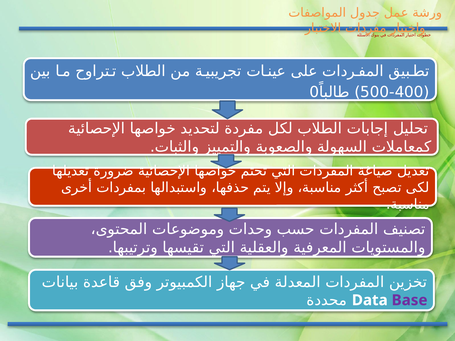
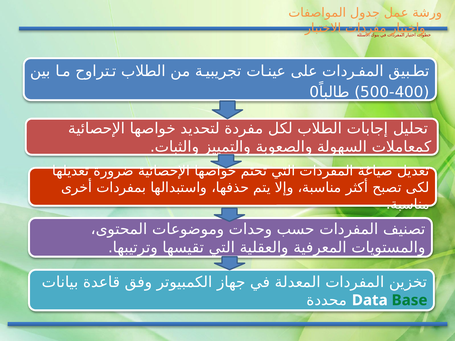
Base colour: purple -> green (410, 300)
